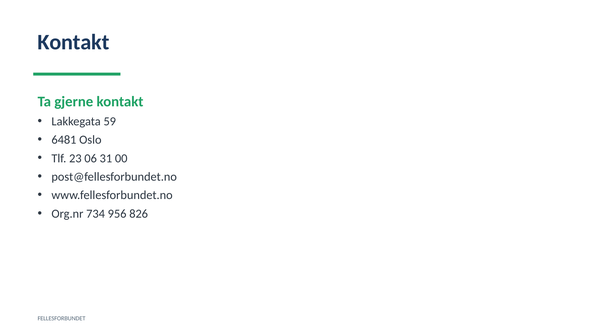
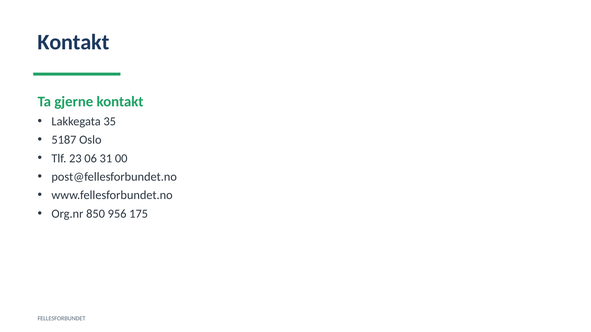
59: 59 -> 35 (110, 122)
6481: 6481 -> 5187 (64, 140)
734: 734 -> 850 (96, 214)
826: 826 -> 175 (139, 214)
